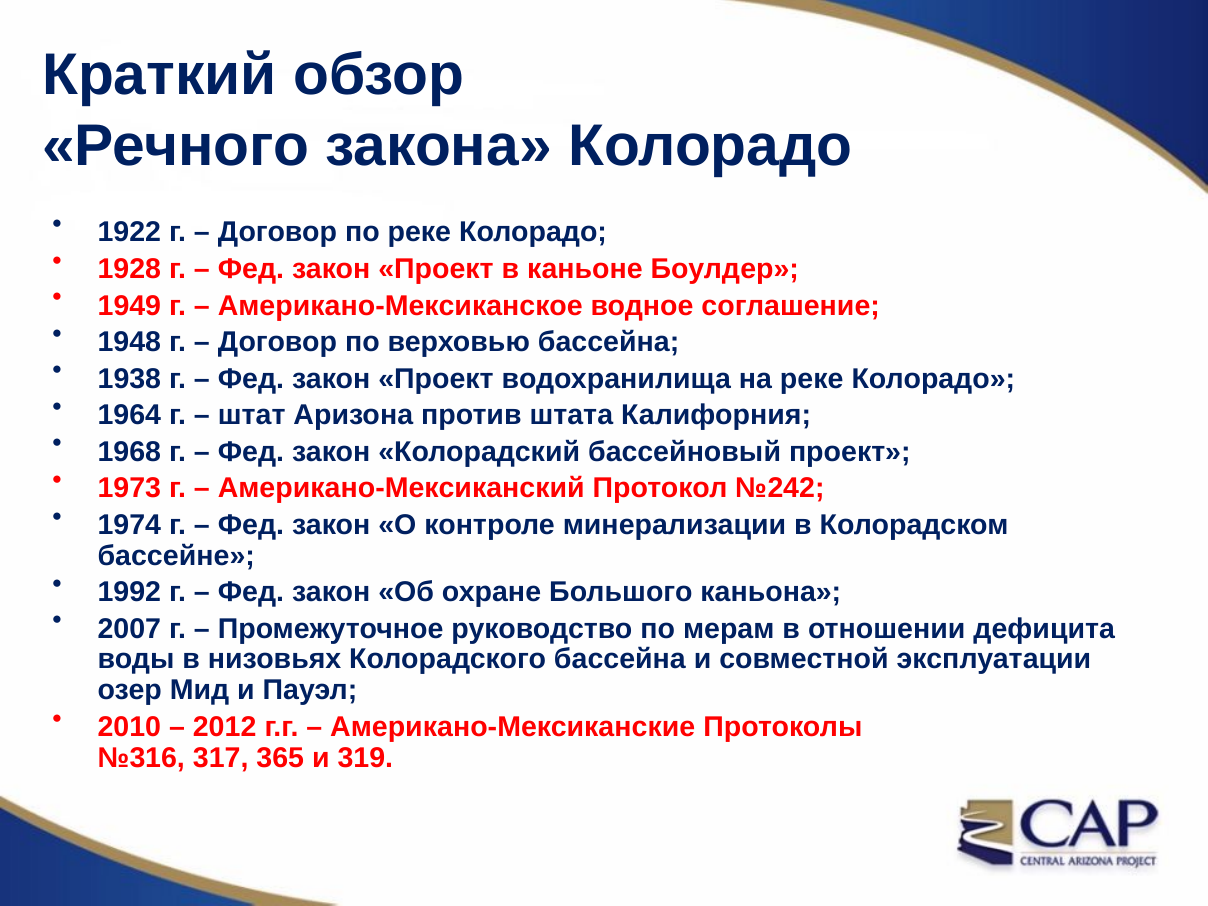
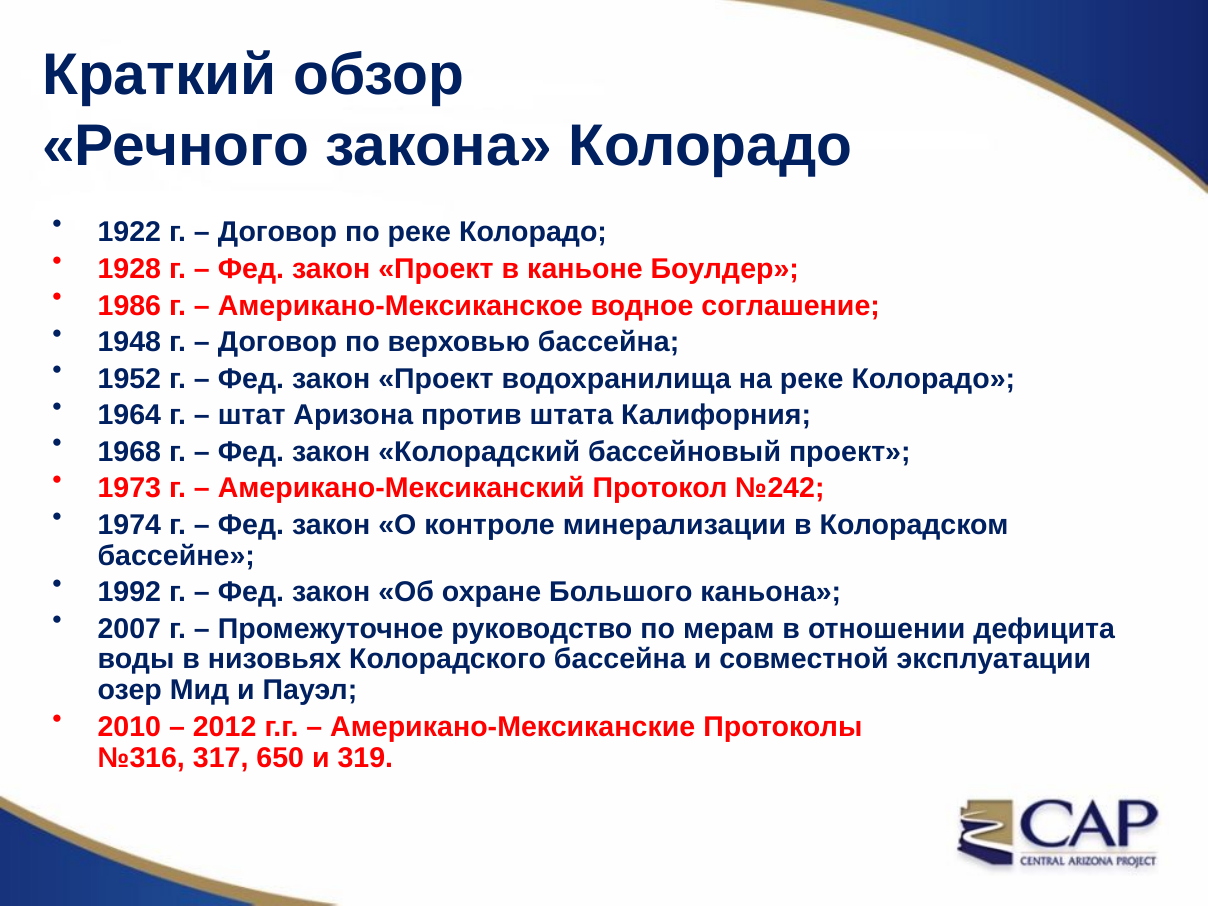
1949: 1949 -> 1986 (129, 306)
1938: 1938 -> 1952 (129, 379)
365: 365 -> 650 (280, 758)
